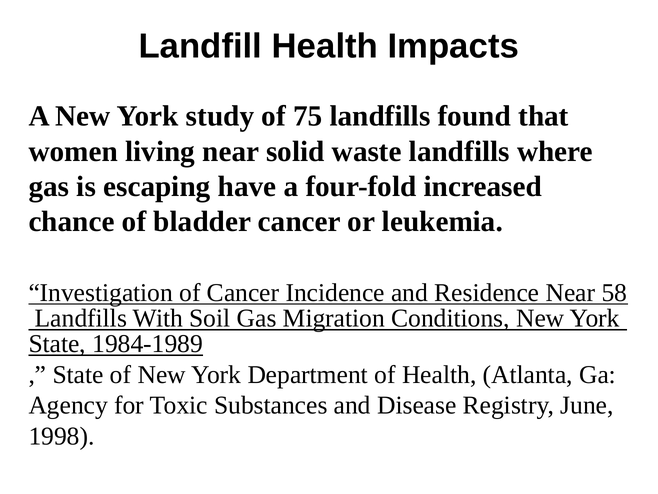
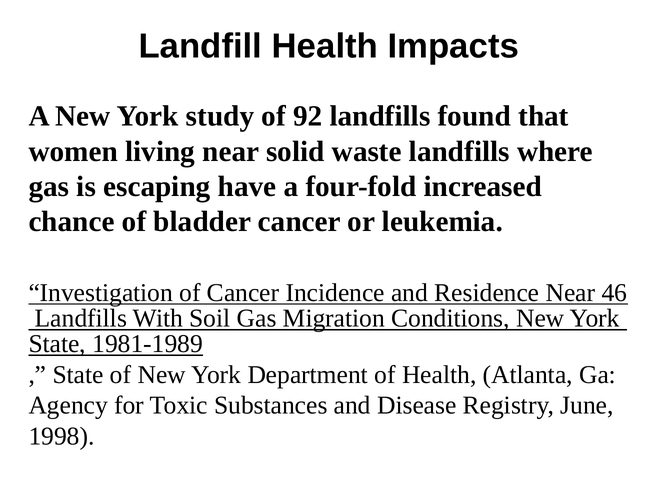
75: 75 -> 92 (308, 116)
58: 58 -> 46 (614, 292)
1984-1989: 1984-1989 -> 1981-1989 (148, 344)
